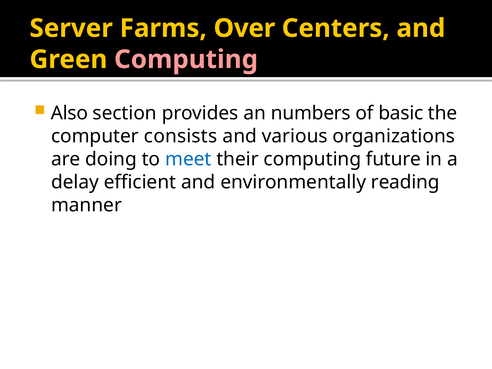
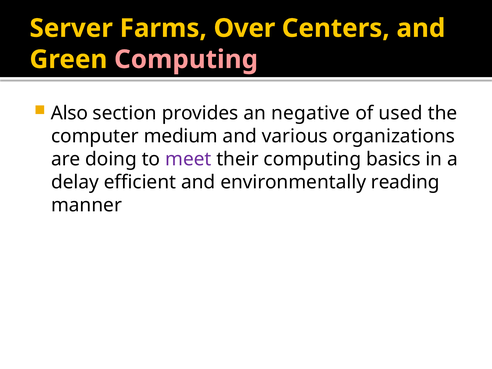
numbers: numbers -> negative (311, 113)
basic: basic -> used (401, 113)
consists: consists -> medium (181, 136)
meet colour: blue -> purple (188, 159)
future: future -> basics (393, 159)
